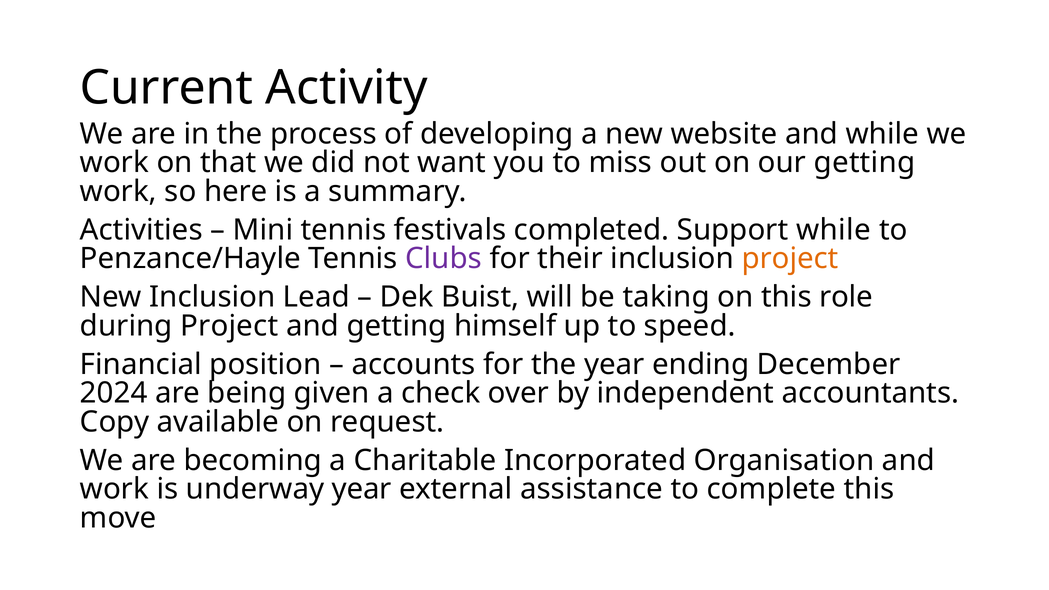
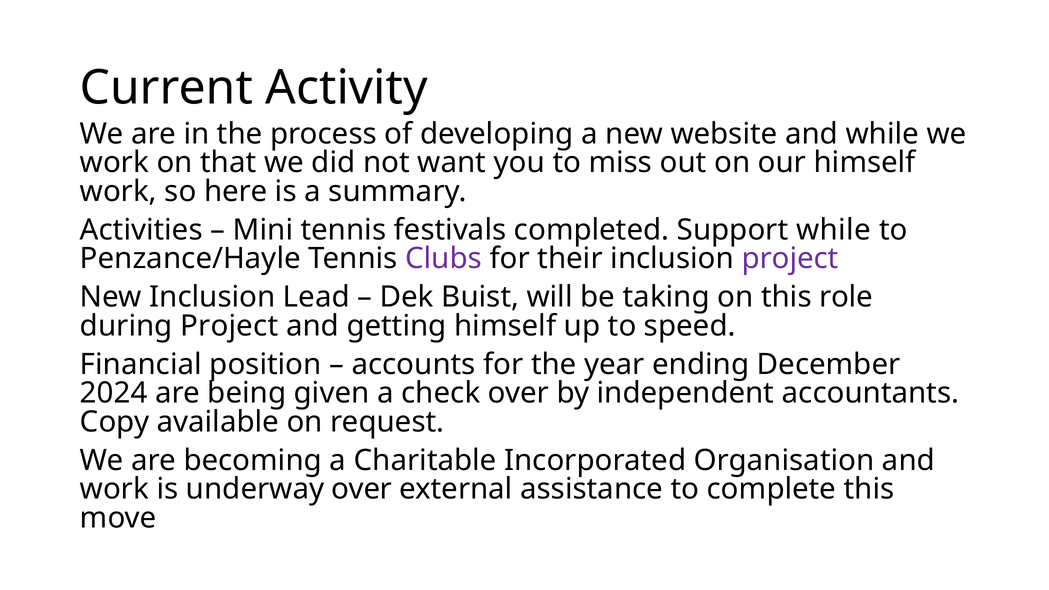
our getting: getting -> himself (865, 163)
project colour: orange -> purple (790, 259)
underway year: year -> over (362, 489)
